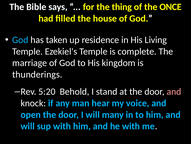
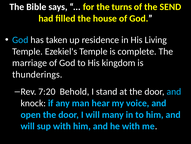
thing: thing -> turns (122, 7)
ONCE: ONCE -> SEND (170, 7)
5:20: 5:20 -> 7:20 (47, 91)
and colour: pink -> light blue (174, 91)
